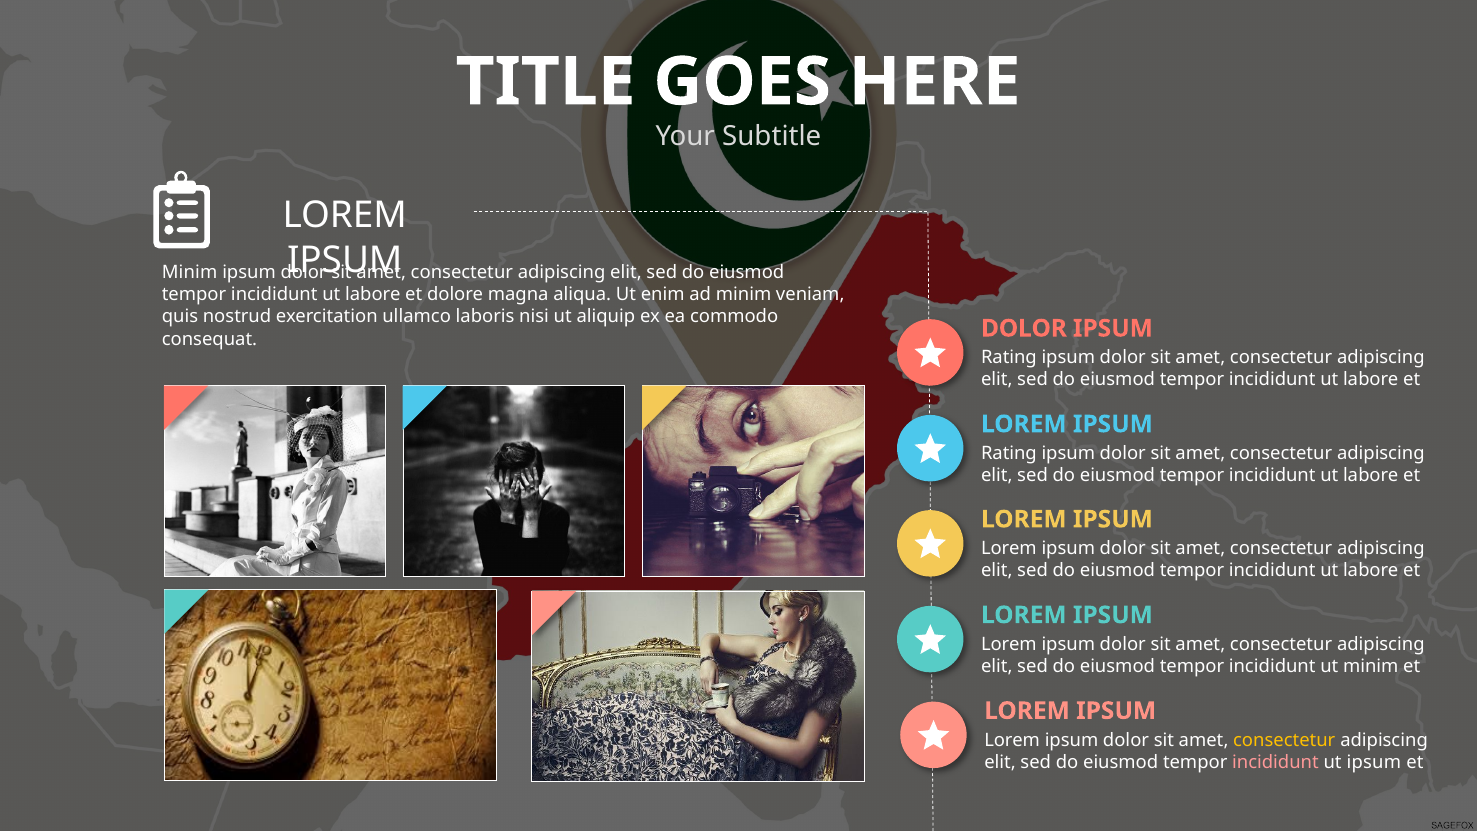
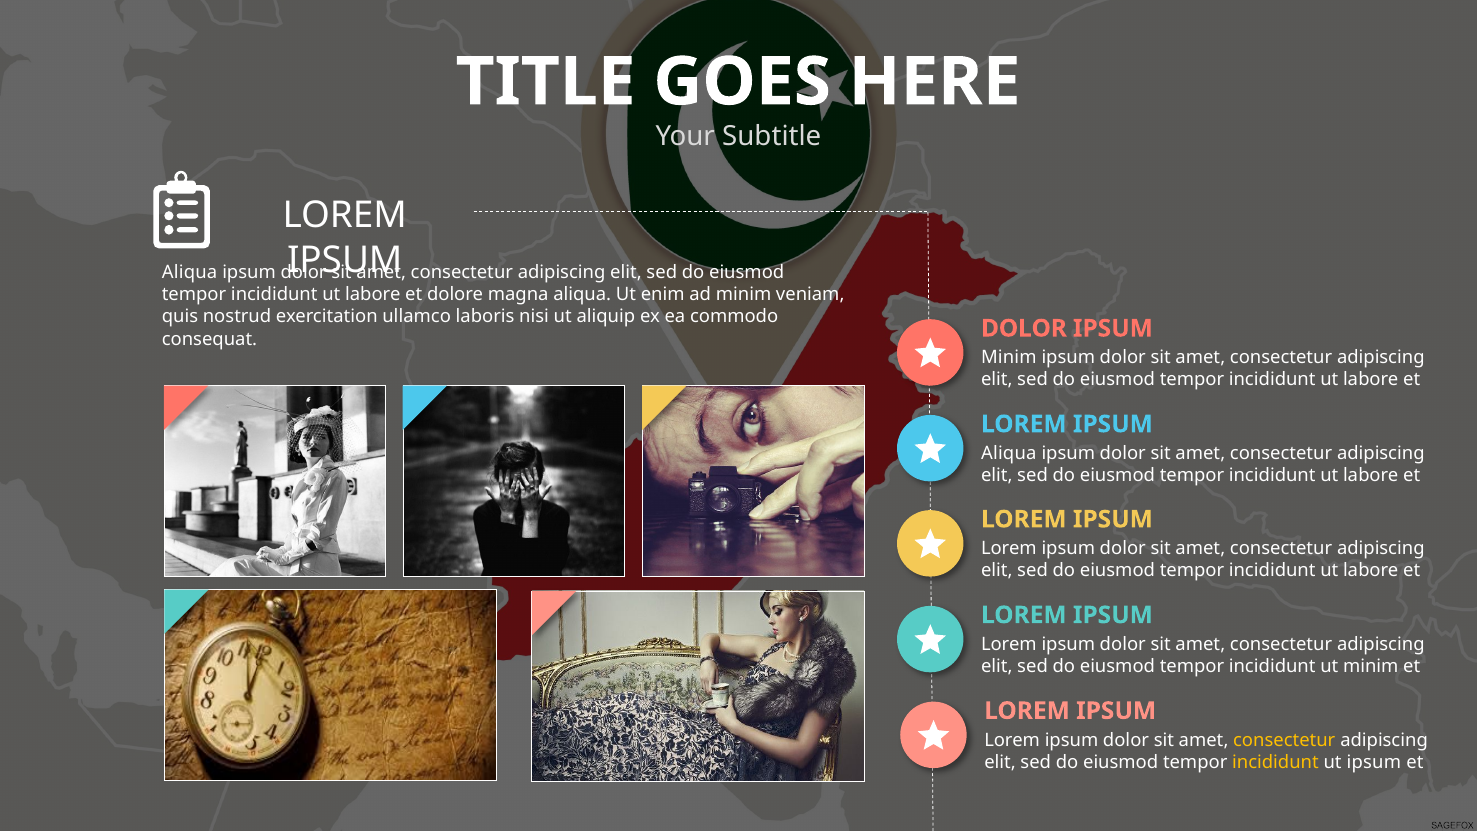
Minim: Minim -> Aliqua (190, 273)
Rating: Rating -> Minim (1009, 357)
Rating: Rating -> Aliqua (1009, 453)
incididunt colour: pink -> yellow (1275, 762)
